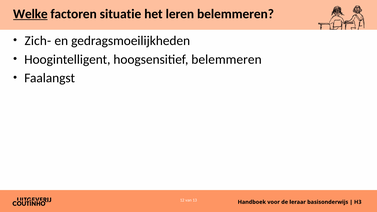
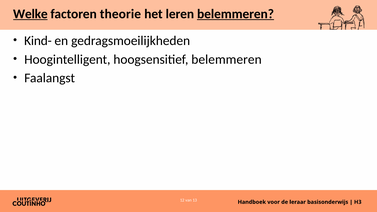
situatie: situatie -> theorie (120, 14)
belemmeren underline: none -> present (236, 14)
Zich-: Zich- -> Kind- (38, 41)
